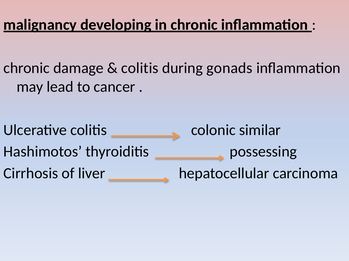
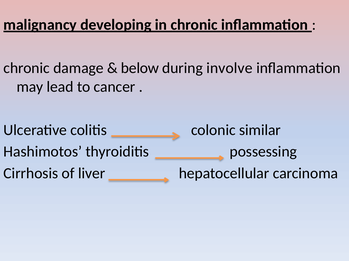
colitis: colitis -> below (140, 68)
gonads: gonads -> involve (229, 68)
